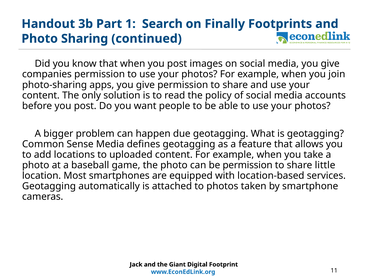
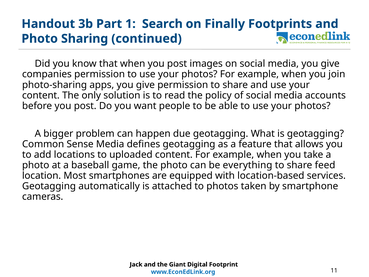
be permission: permission -> everything (248, 165)
little: little -> feed (325, 165)
